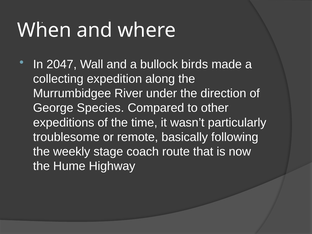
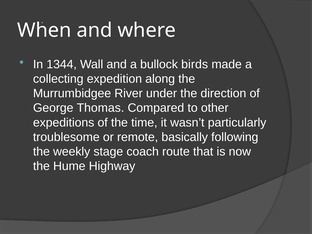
2047: 2047 -> 1344 (62, 64)
Species: Species -> Thomas (100, 108)
